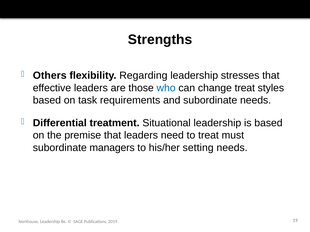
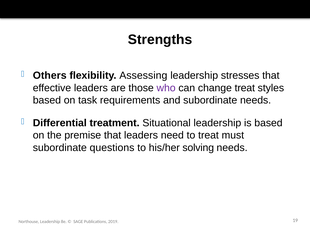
Regarding: Regarding -> Assessing (143, 76)
who colour: blue -> purple (166, 88)
managers: managers -> questions (112, 148)
setting: setting -> solving (198, 148)
